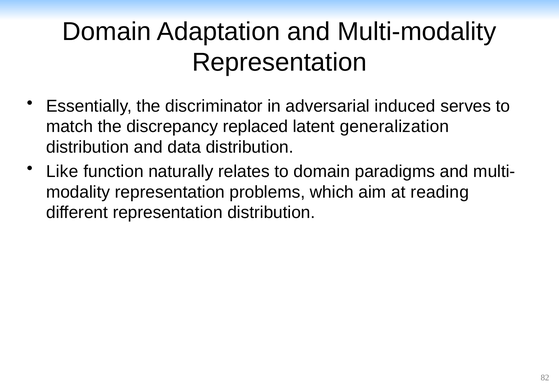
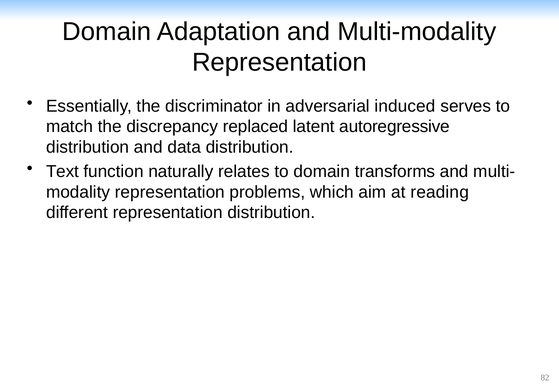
generalization: generalization -> autoregressive (395, 127)
Like: Like -> Text (62, 171)
paradigms: paradigms -> transforms (395, 171)
